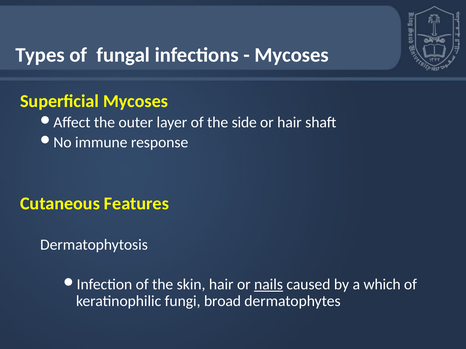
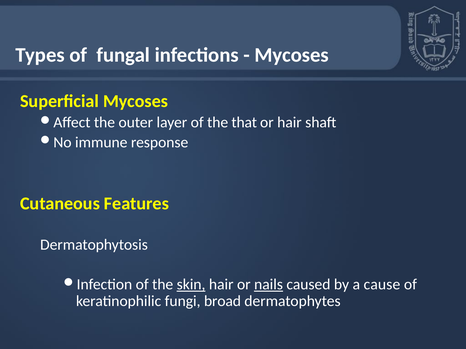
side: side -> that (244, 123)
skin underline: none -> present (191, 285)
which: which -> cause (382, 285)
